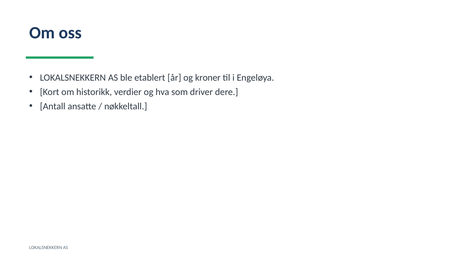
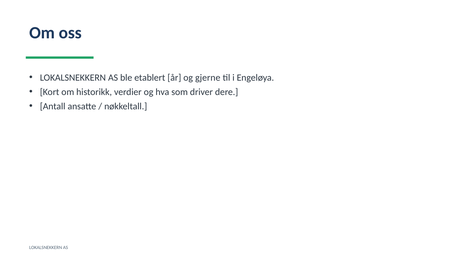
kroner: kroner -> gjerne (208, 78)
